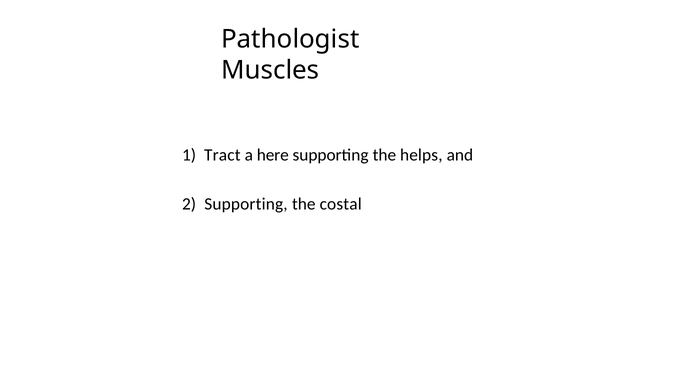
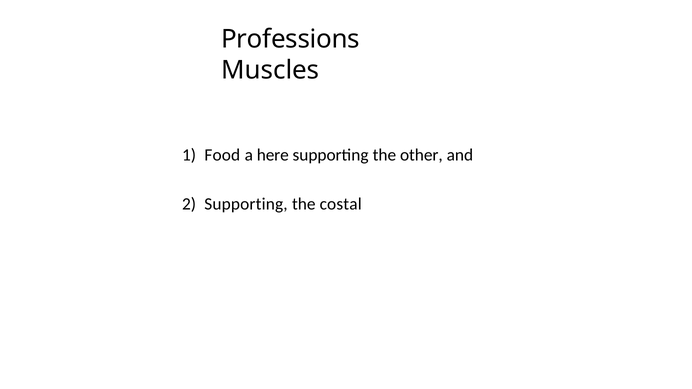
Pathologist: Pathologist -> Professions (290, 39)
Tract: Tract -> Food (222, 155)
helps: helps -> other (421, 155)
